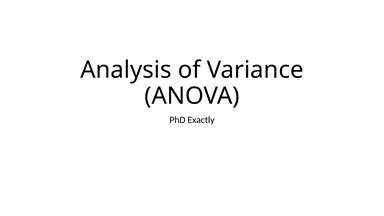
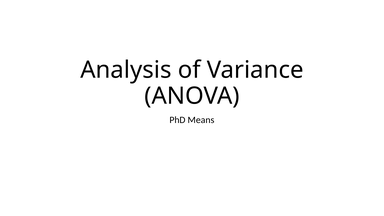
Exactly: Exactly -> Means (201, 120)
